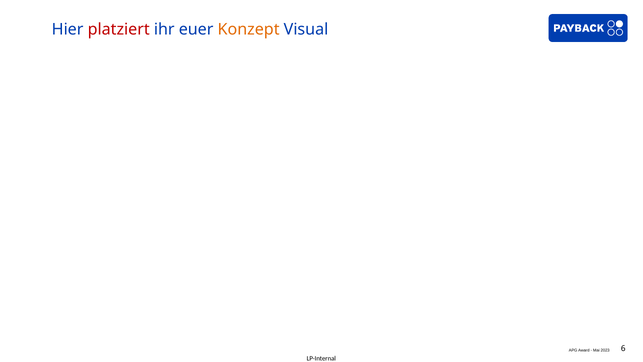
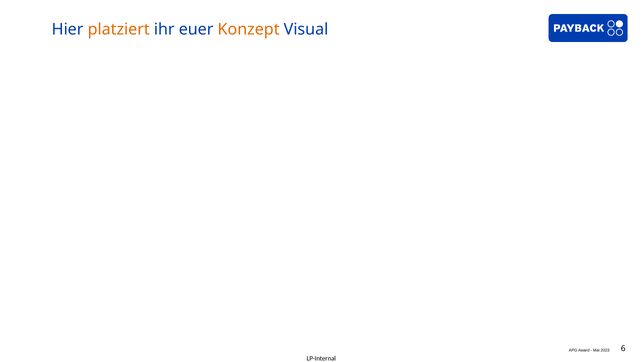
platziert colour: red -> orange (119, 30)
